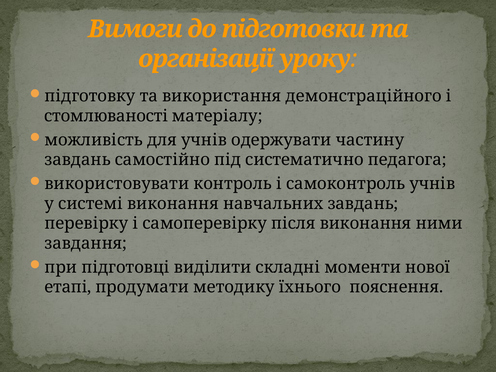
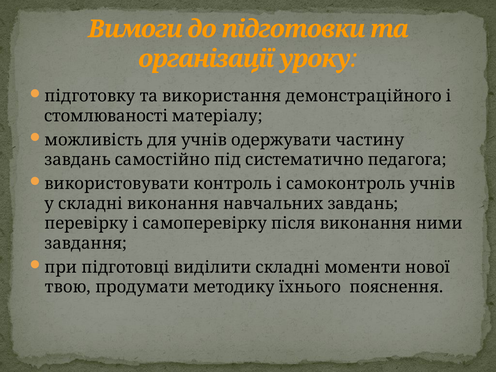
у системі: системі -> складні (91, 204)
етапі: етапі -> твою (68, 287)
